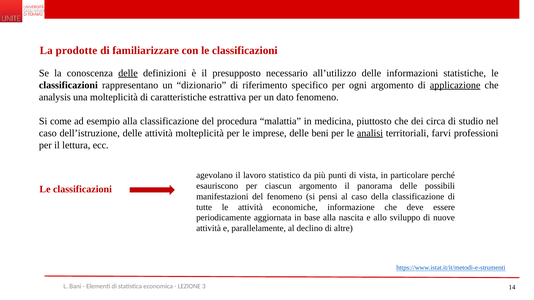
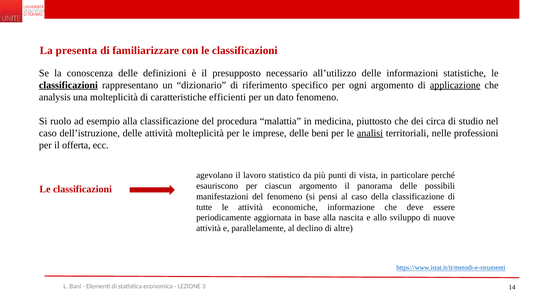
prodotte: prodotte -> presenta (76, 51)
delle underline: present -> none (128, 73)
classificazioni underline: none -> present (68, 85)
estrattiva: estrattiva -> efficienti (228, 97)
come: come -> ruolo (61, 121)
farvi: farvi -> nelle (441, 133)
lettura: lettura -> offerta (76, 145)
